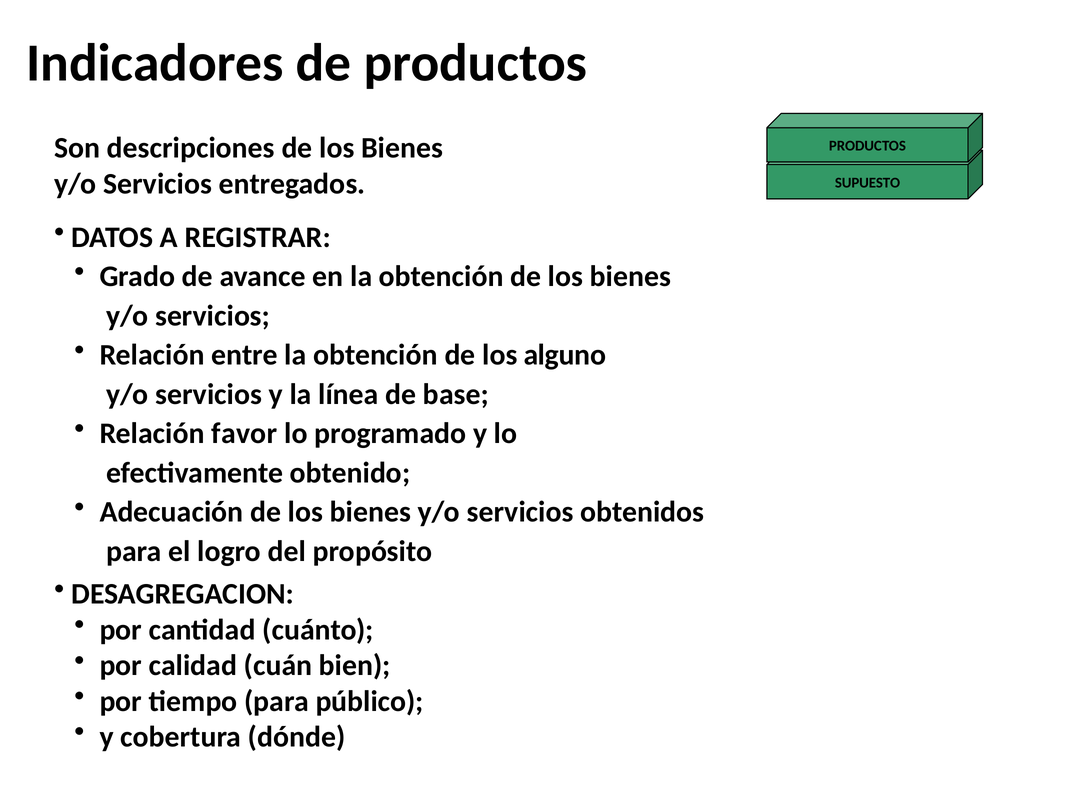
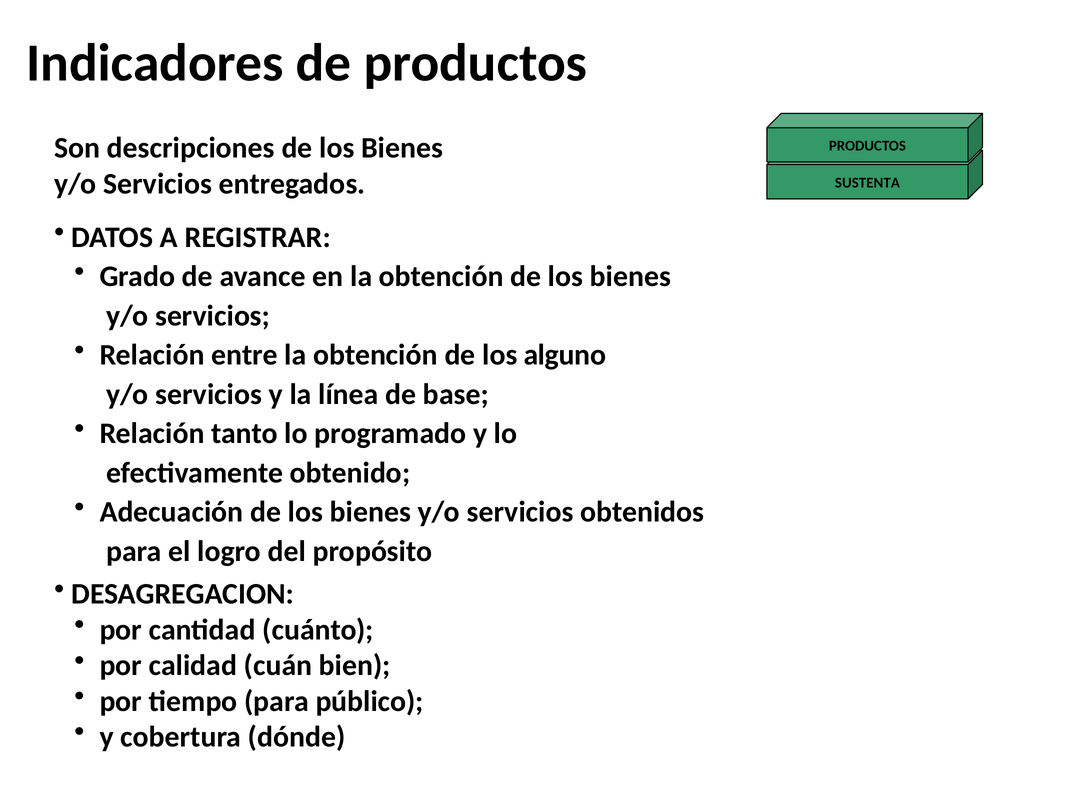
SUPUESTO: SUPUESTO -> SUSTENTA (867, 183)
favor: favor -> tanto (245, 434)
